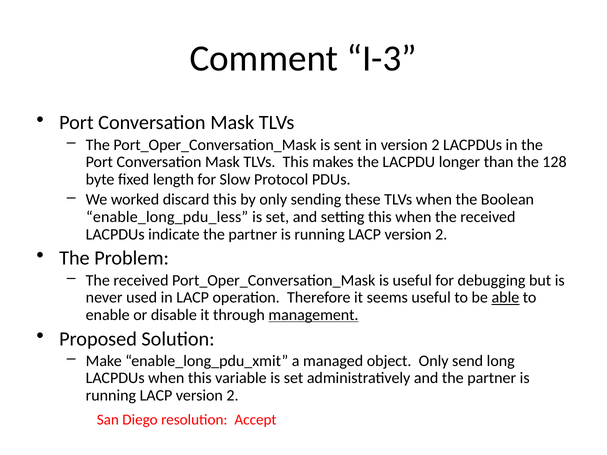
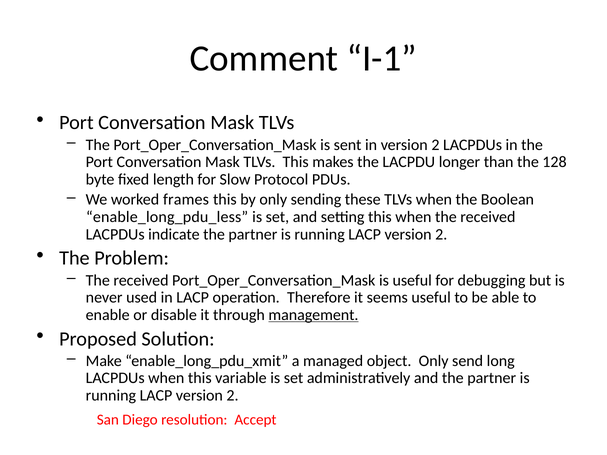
I-3: I-3 -> I-1 (382, 59)
discard: discard -> frames (186, 200)
able underline: present -> none (505, 298)
